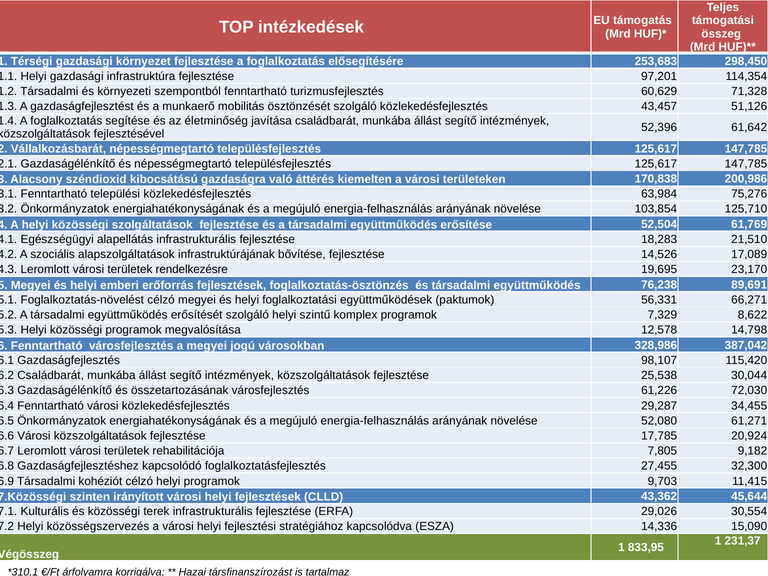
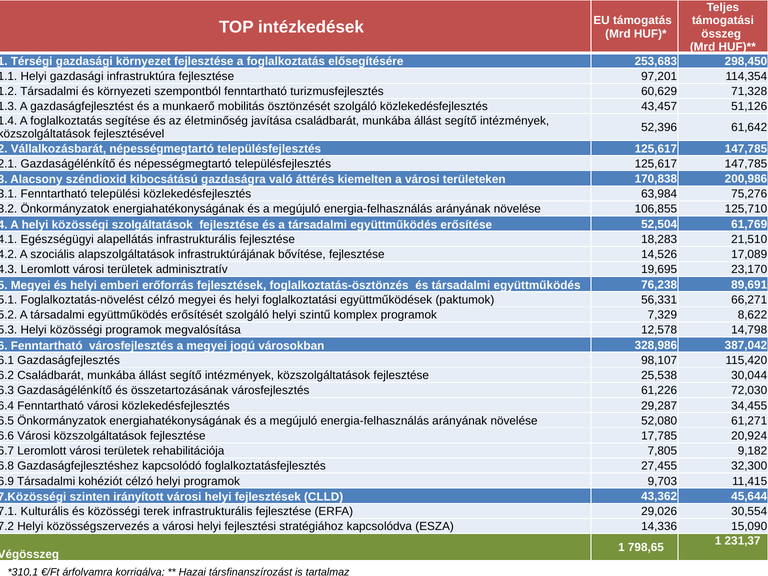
103,854: 103,854 -> 106,855 (656, 209)
rendelkezésre: rendelkezésre -> adminisztratív (192, 270)
833,95: 833,95 -> 798,65 (646, 548)
